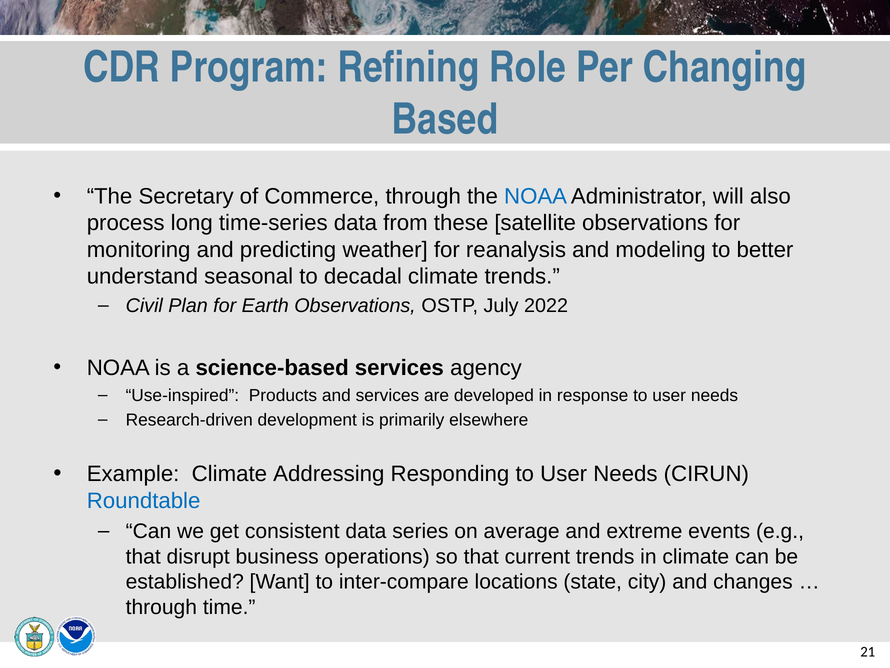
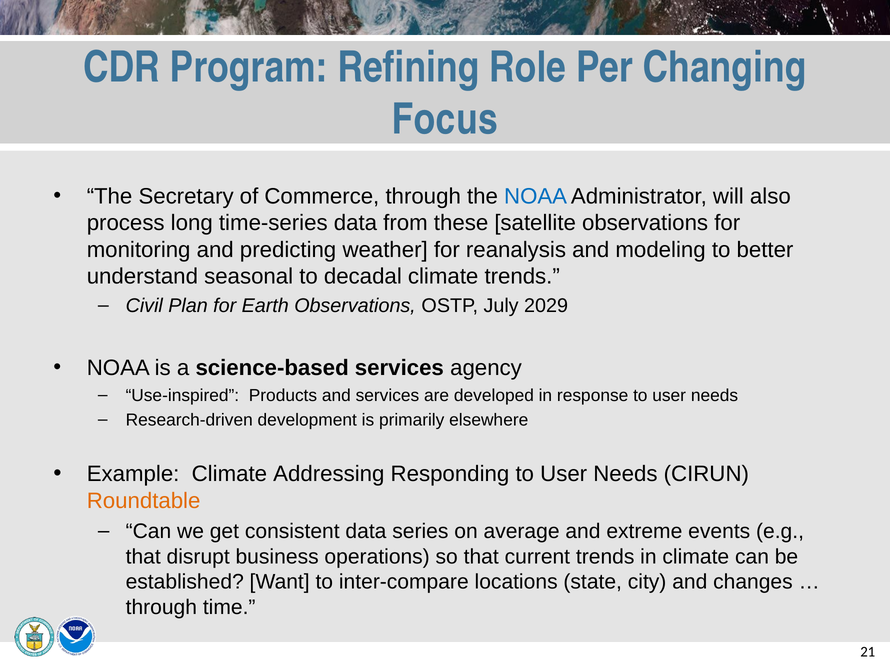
Based: Based -> Focus (445, 120)
2022: 2022 -> 2029 (546, 306)
Roundtable colour: blue -> orange (144, 500)
